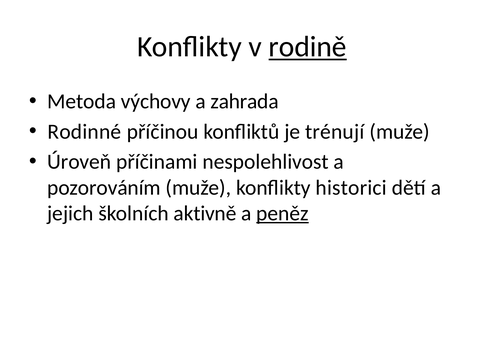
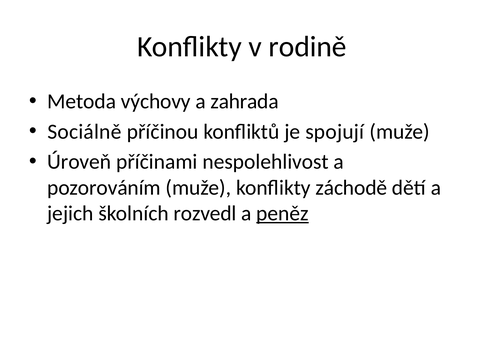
rodině underline: present -> none (308, 47)
Rodinné: Rodinné -> Sociálně (84, 132)
trénují: trénují -> spojují (335, 132)
historici: historici -> záchodě (351, 188)
aktivně: aktivně -> rozvedl (205, 213)
